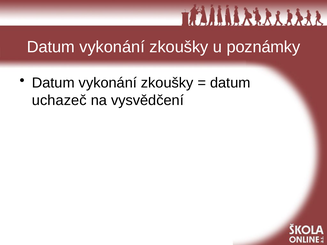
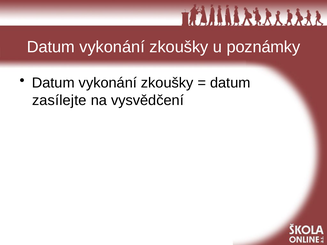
uchazeč: uchazeč -> zasílejte (59, 100)
